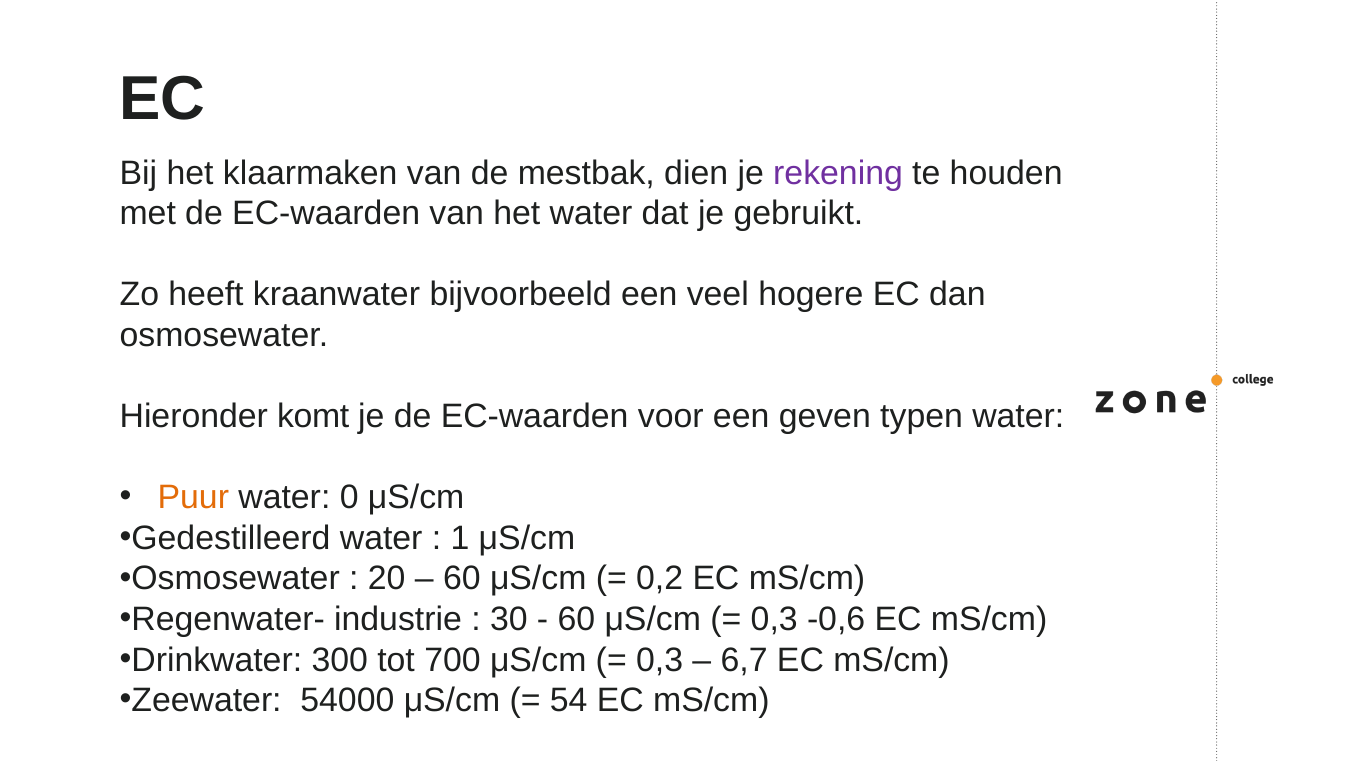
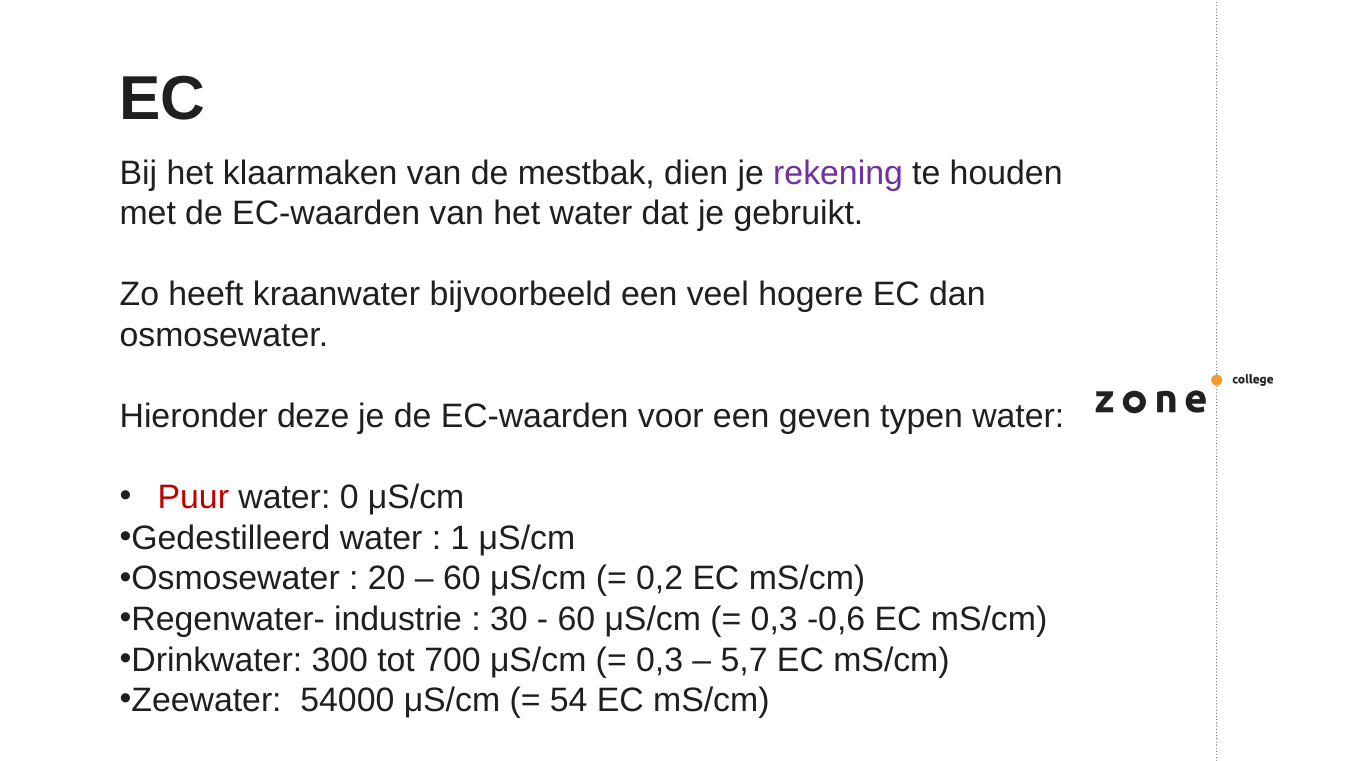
komt: komt -> deze (313, 416)
Puur colour: orange -> red (193, 497)
6,7: 6,7 -> 5,7 (744, 660)
